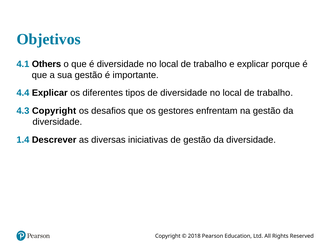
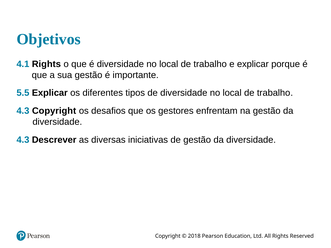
4.1 Others: Others -> Rights (46, 64)
4.4: 4.4 -> 5.5 (23, 93)
1.4: 1.4 -> 4.3 (23, 140)
